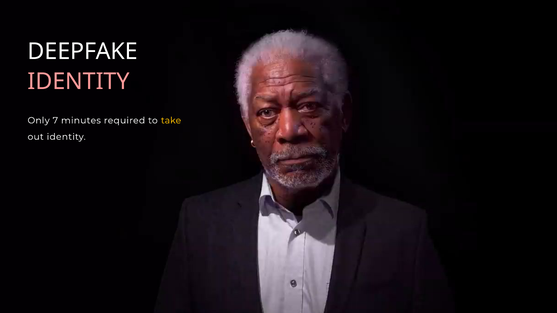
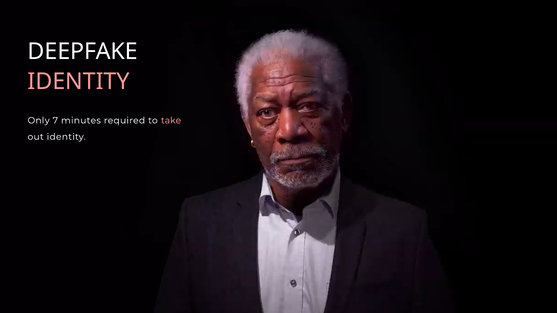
take colour: yellow -> pink (171, 121)
